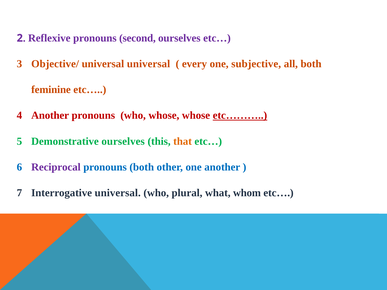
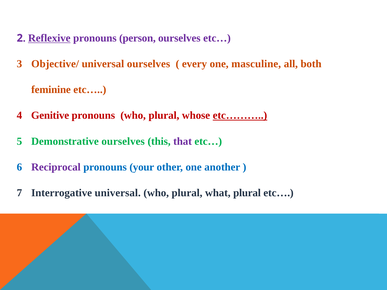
Reflexive underline: none -> present (49, 38)
second: second -> person (137, 38)
universal universal: universal -> ourselves (149, 64)
subjective: subjective -> masculine (256, 64)
Another: Another -> Genitive (50, 116)
pronouns who whose: whose -> plural (164, 116)
that colour: orange -> purple (183, 141)
pronouns both: both -> your (142, 167)
what whom: whom -> plural (247, 193)
